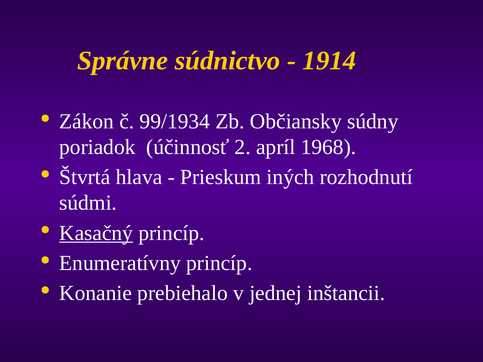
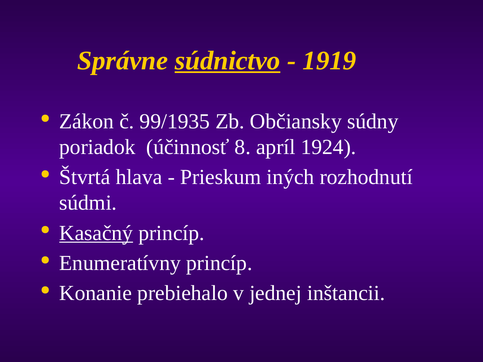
súdnictvo underline: none -> present (228, 61)
1914: 1914 -> 1919 (329, 61)
99/1934: 99/1934 -> 99/1935 (175, 121)
2: 2 -> 8 (243, 147)
1968: 1968 -> 1924 (329, 147)
